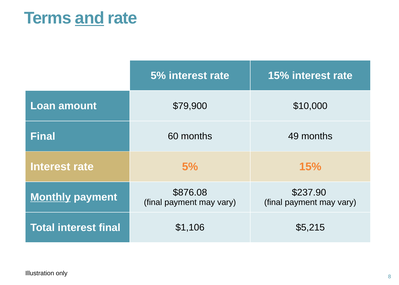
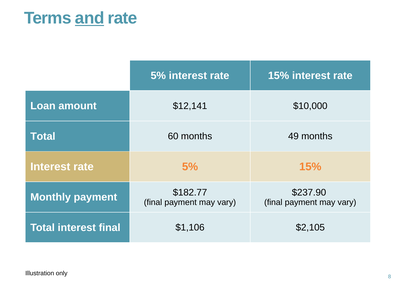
$79,900: $79,900 -> $12,141 (190, 106)
Final: Final -> Total (43, 136)
Monthly underline: present -> none (51, 197)
$876.08: $876.08 -> $182.77 (190, 192)
$5,215: $5,215 -> $2,105 (310, 228)
